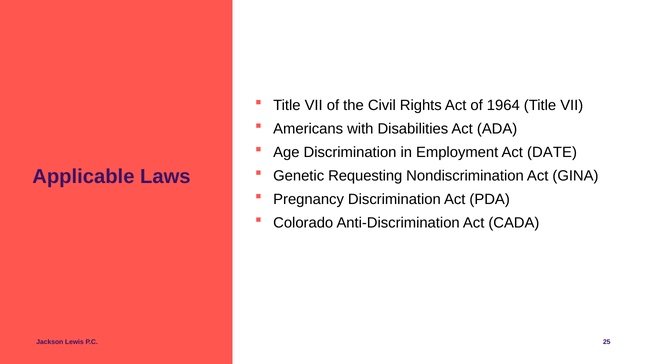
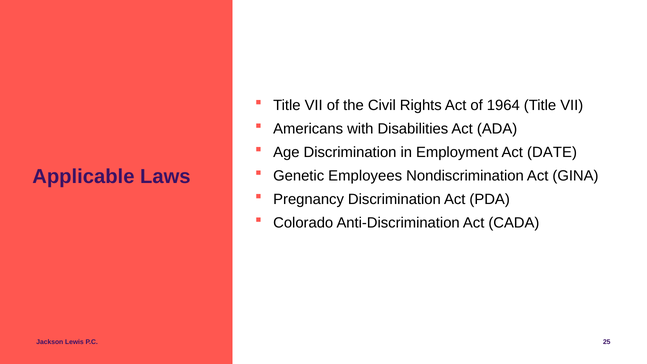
Requesting: Requesting -> Employees (365, 176)
